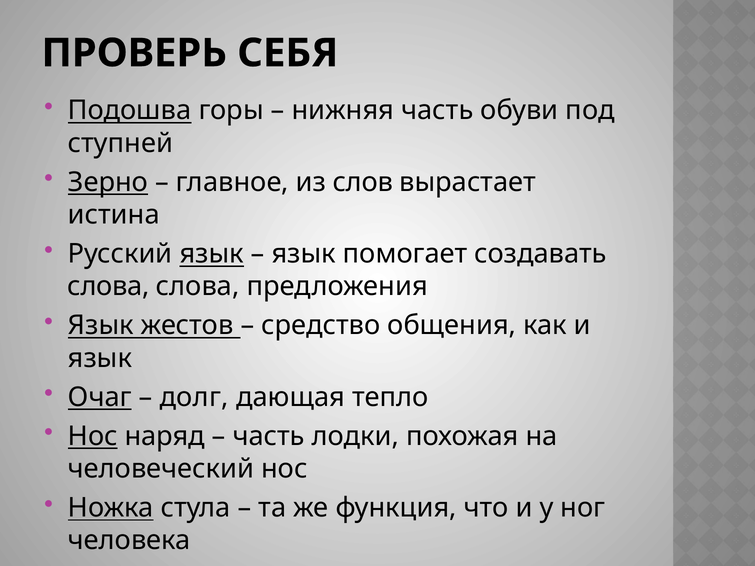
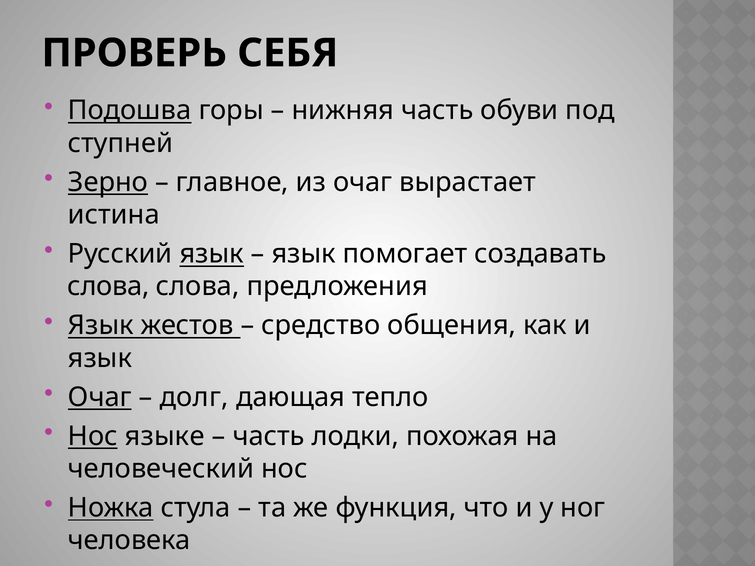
из слов: слов -> очаг (363, 182)
наряд: наряд -> языке (165, 436)
